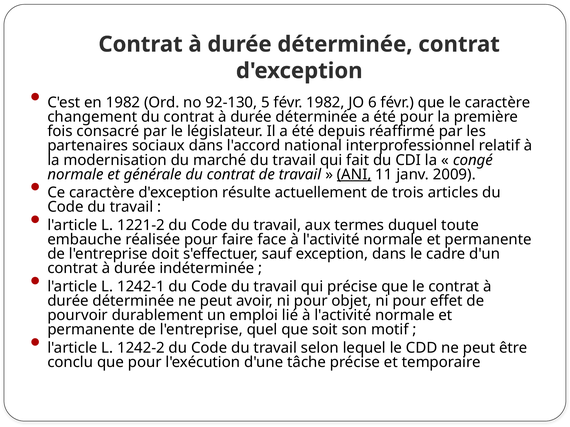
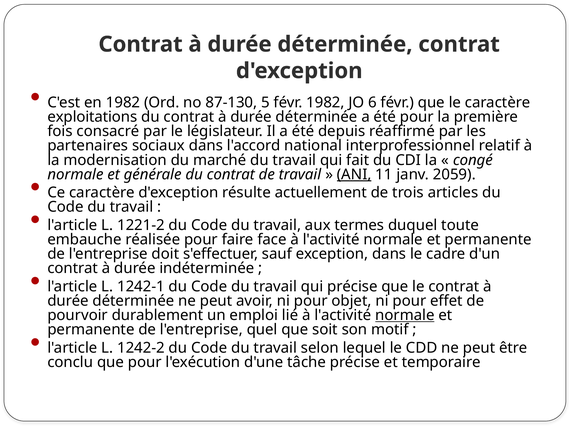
92‐130: 92‐130 -> 87‐130 (231, 103)
changement: changement -> exploitations (92, 117)
2009: 2009 -> 2059 (454, 175)
normale underline: none -> present (405, 316)
